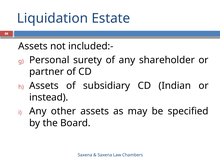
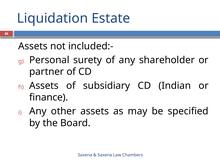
instead: instead -> finance (49, 97)
